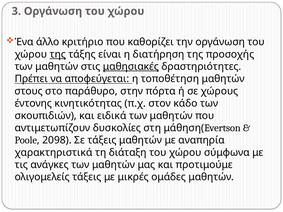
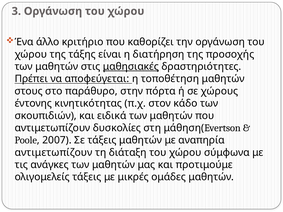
της underline: present -> none (58, 54)
2098: 2098 -> 2007 (57, 140)
χαρακτηριστικά: χαρακτηριστικά -> αντιμετωπίζουν (53, 153)
